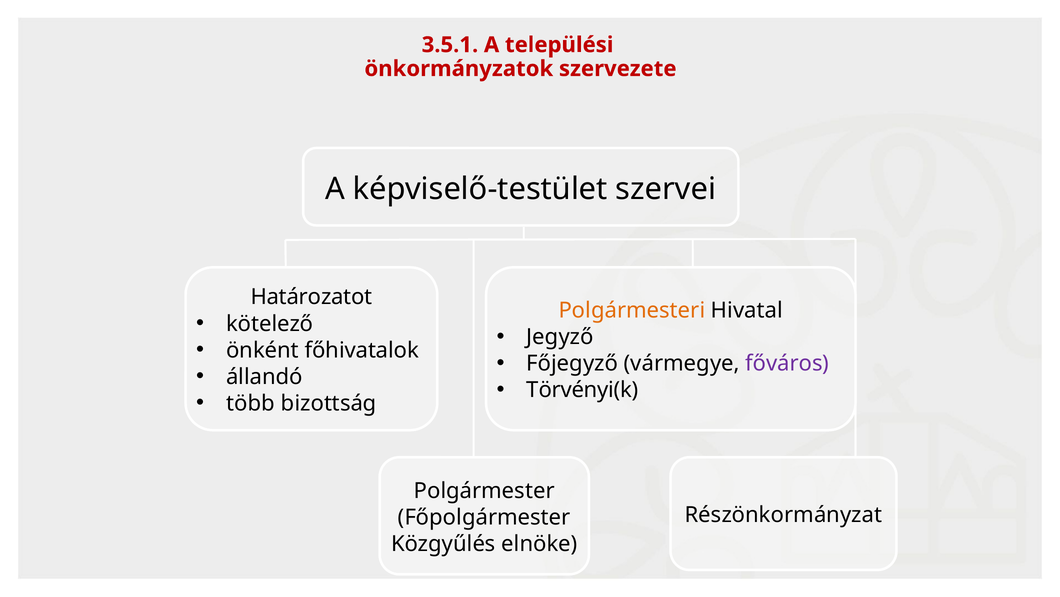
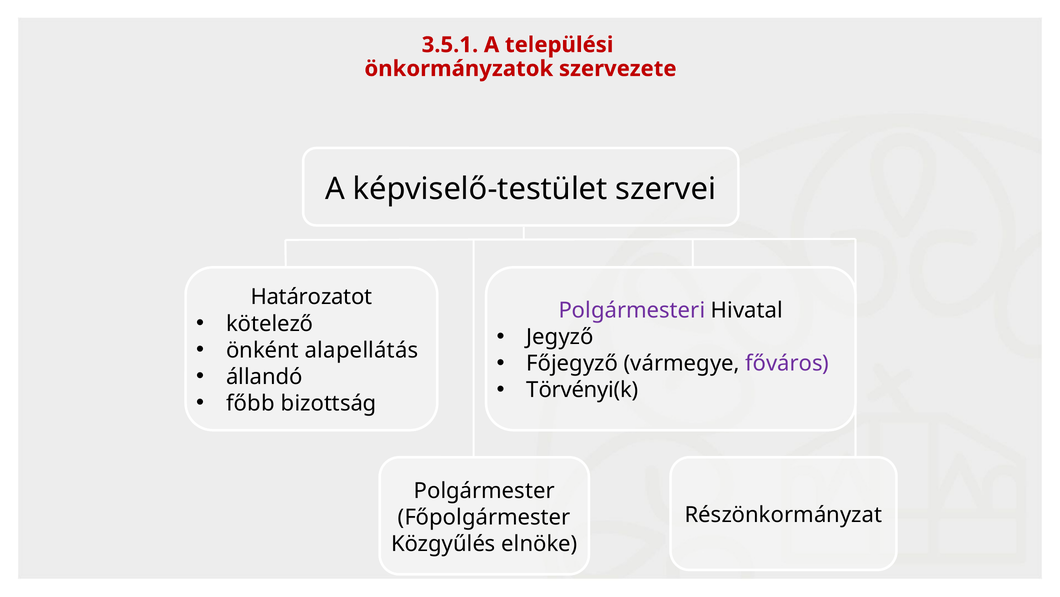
Polgármesteri colour: orange -> purple (632, 310)
főhivatalok: főhivatalok -> alapellátás (362, 350)
több: több -> főbb (250, 403)
